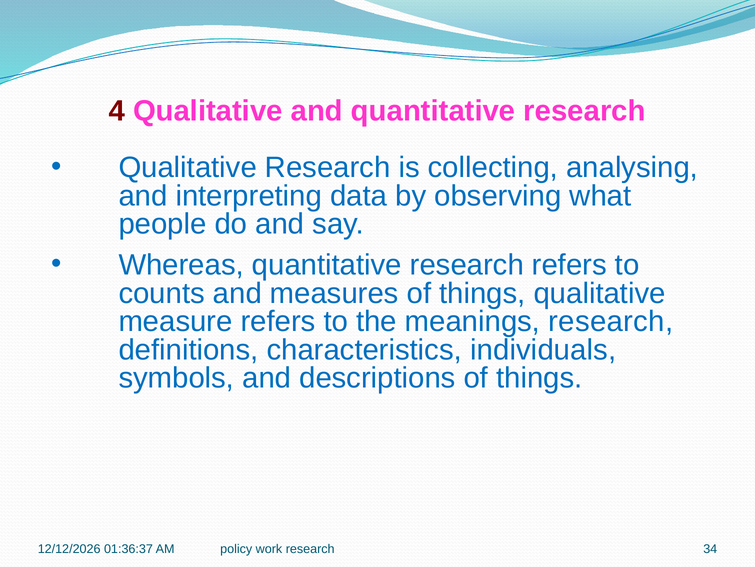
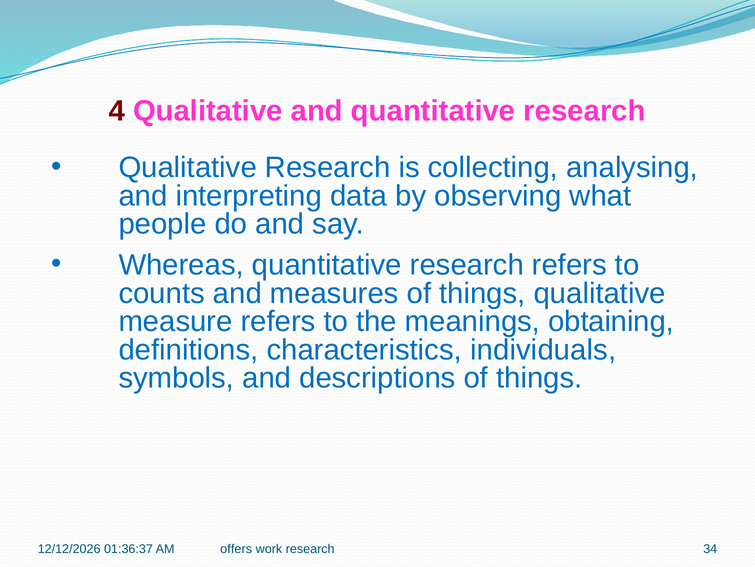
meanings research: research -> obtaining (611, 321)
policy: policy -> offers (236, 548)
